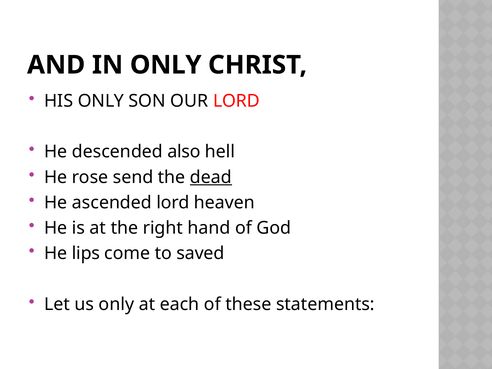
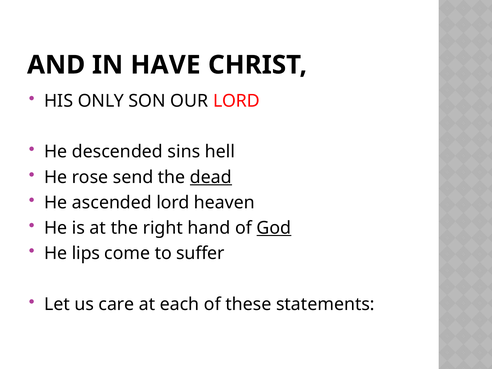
IN ONLY: ONLY -> HAVE (166, 65)
also: also -> sins (184, 152)
God underline: none -> present (274, 228)
saved: saved -> suffer (200, 253)
us only: only -> care (116, 304)
